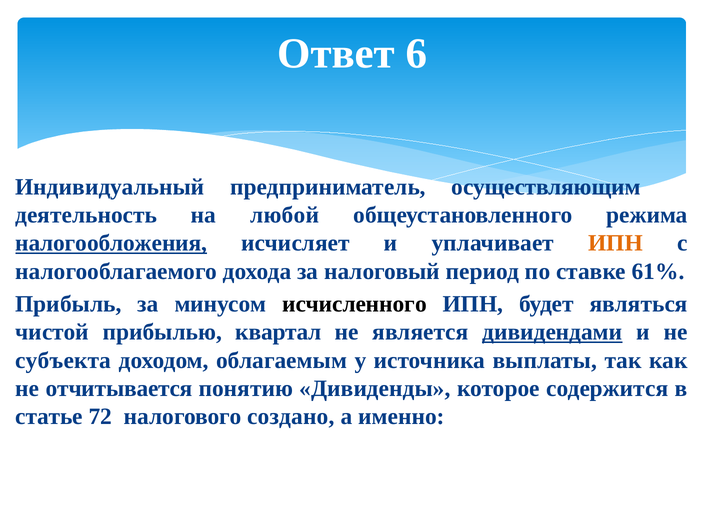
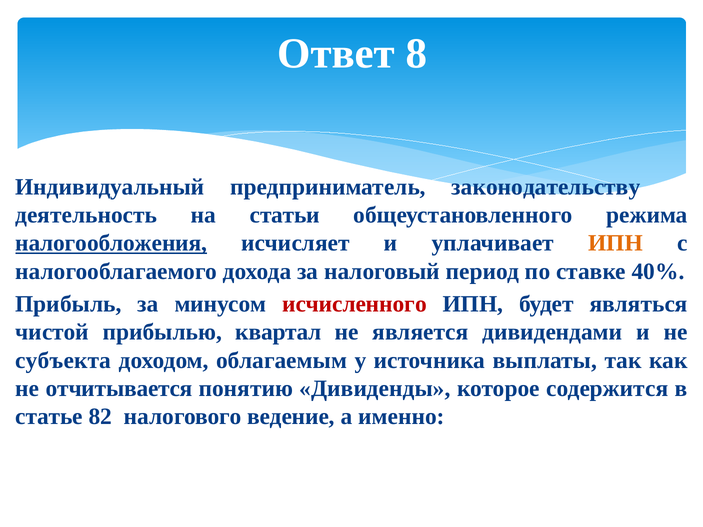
6: 6 -> 8 (416, 53)
осуществляющим: осуществляющим -> законодательству (546, 187)
любой: любой -> статьи (285, 215)
61%: 61% -> 40% (658, 271)
исчисленного colour: black -> red (354, 304)
дивидендами underline: present -> none (552, 332)
72: 72 -> 82 (100, 417)
создано: создано -> ведение (291, 417)
